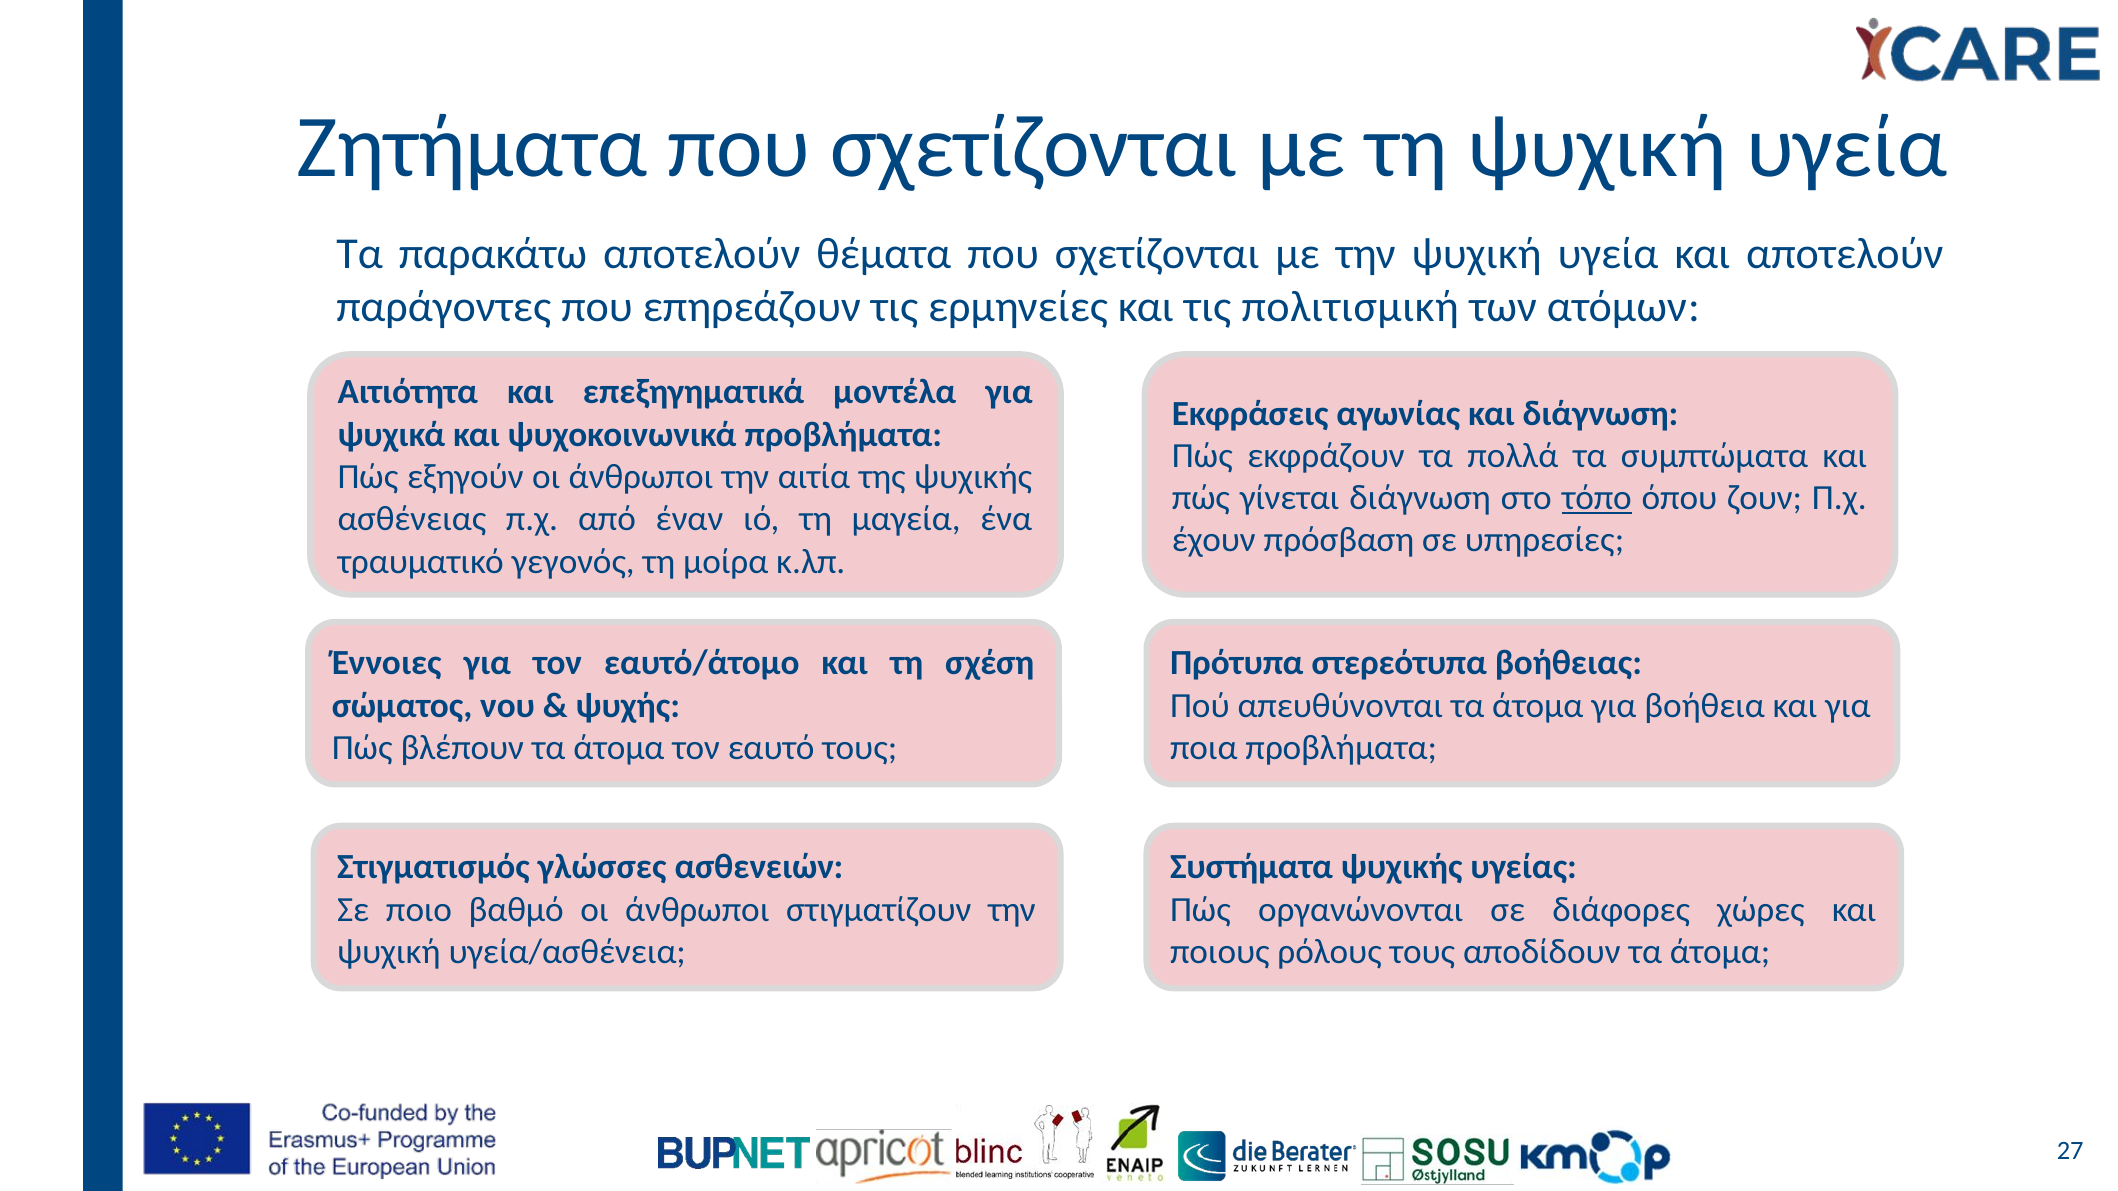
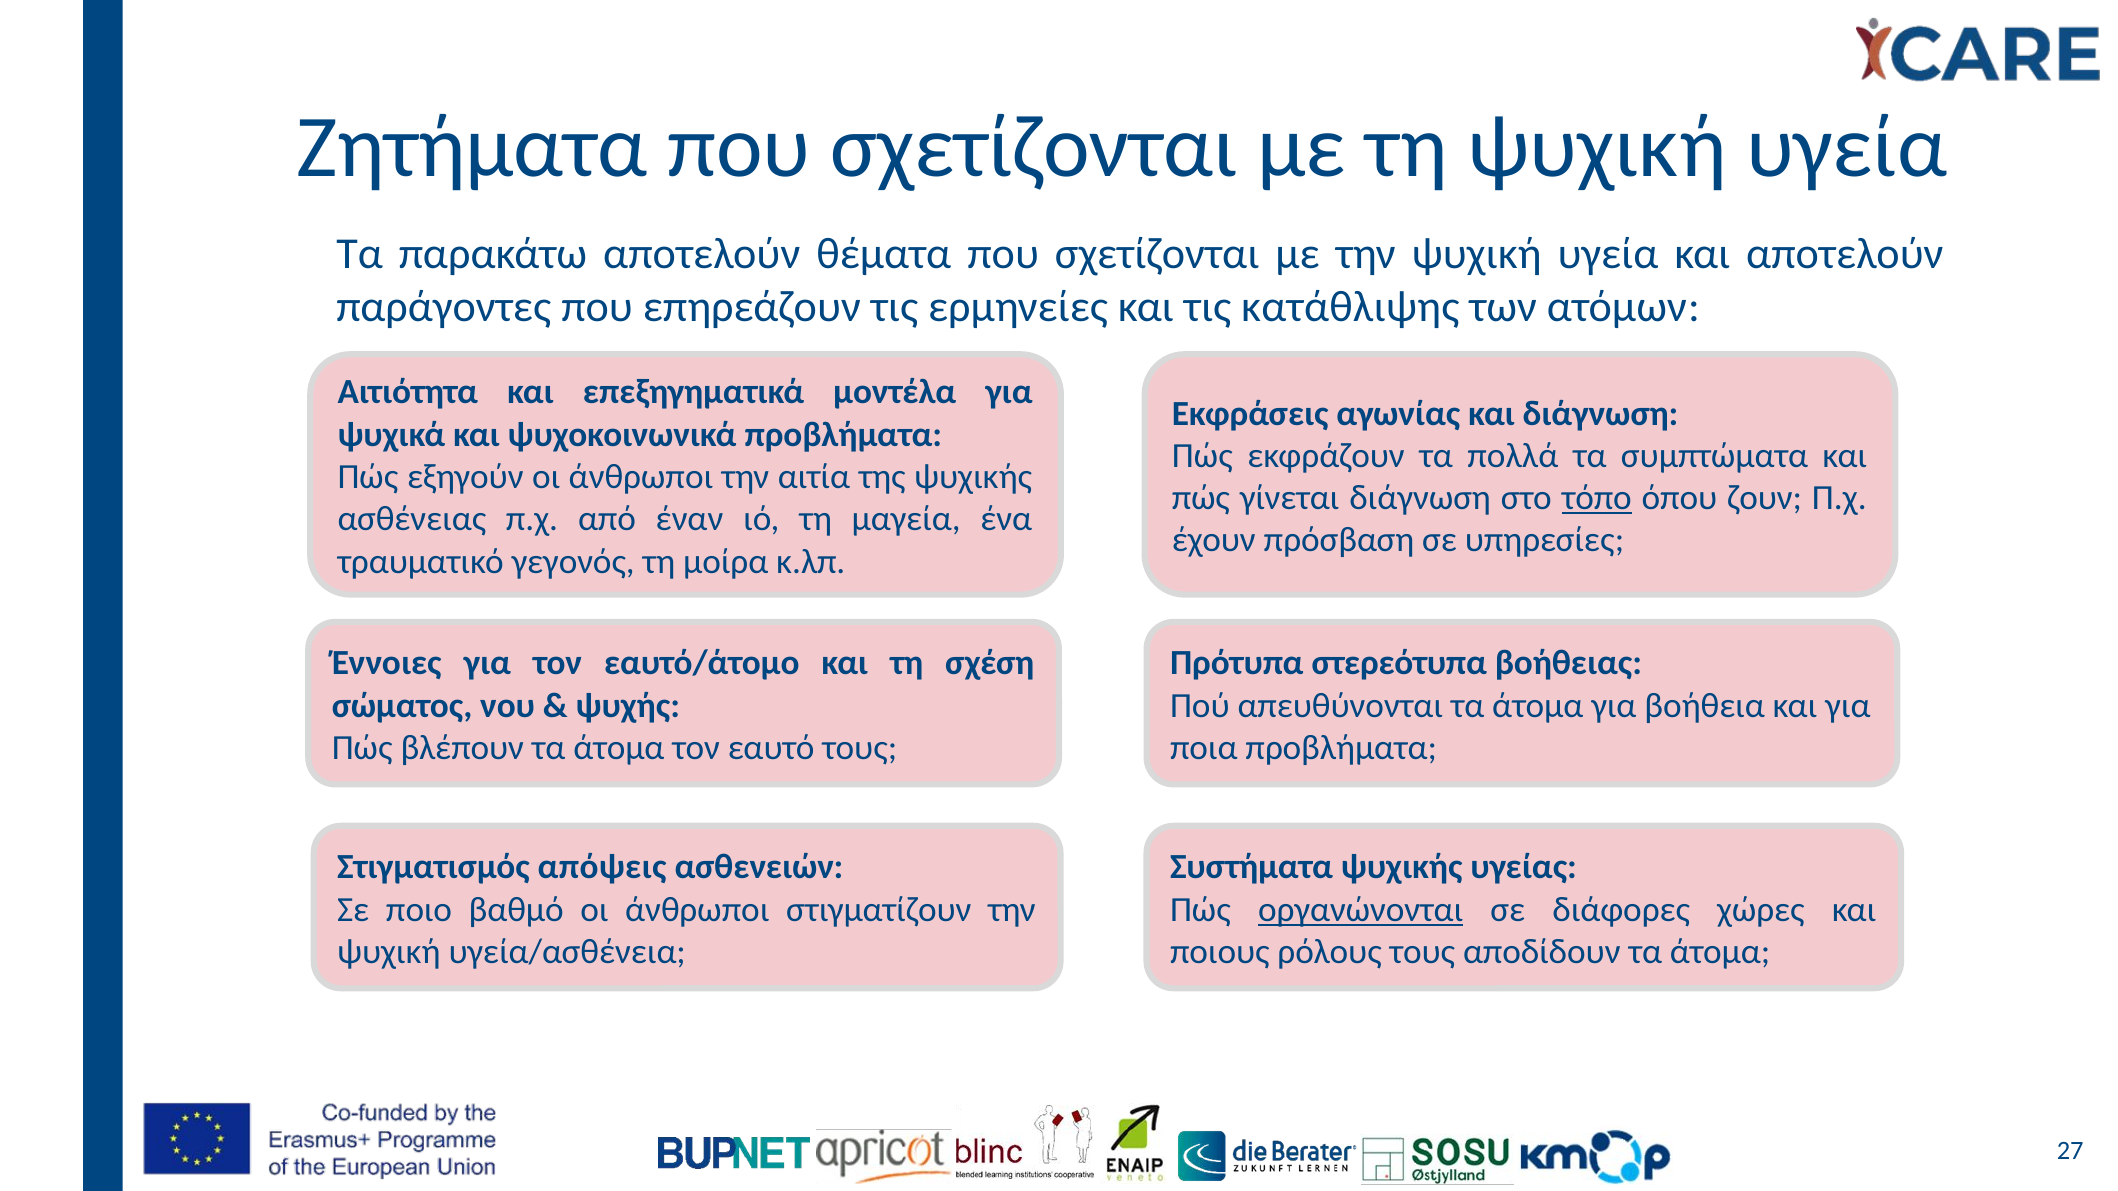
πολιτισμική: πολιτισμική -> κατάθλιψης (1350, 307)
γλώσσες: γλώσσες -> απόψεις (602, 868)
οργανώνονται underline: none -> present (1361, 910)
